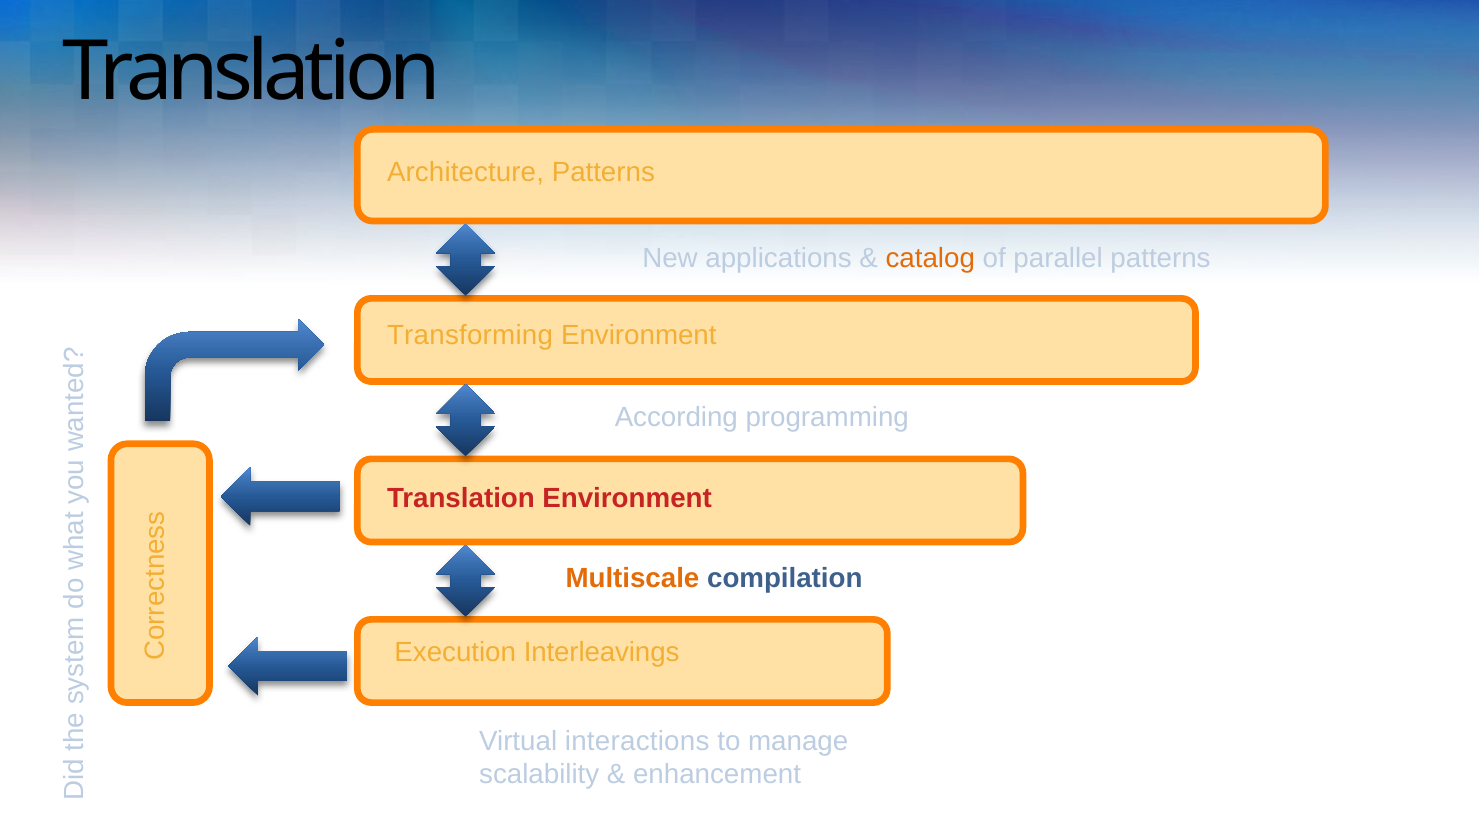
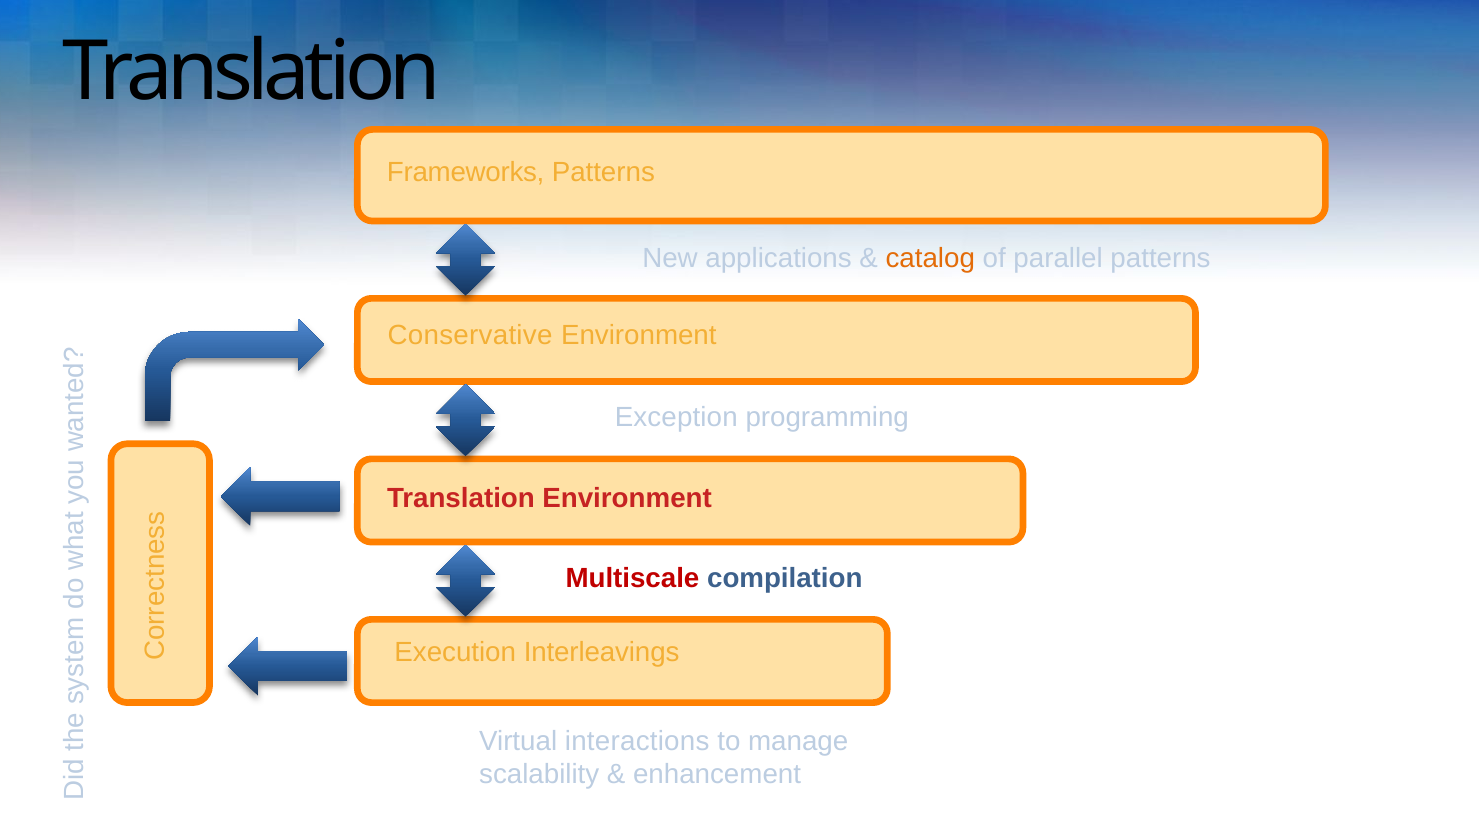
Architecture: Architecture -> Frameworks (466, 172)
Transforming: Transforming -> Conservative (470, 335)
According: According -> Exception (676, 418)
Multiscale colour: orange -> red (632, 579)
